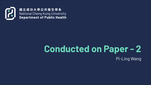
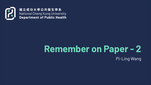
Conducted: Conducted -> Remember (67, 49)
